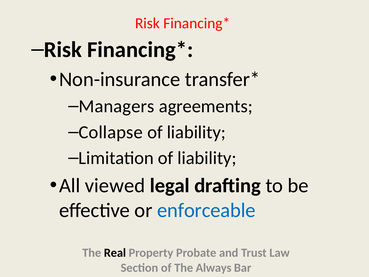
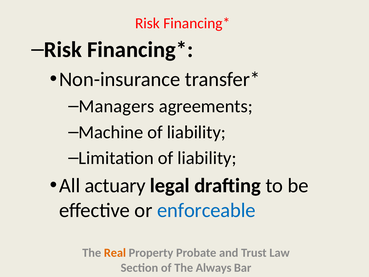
Collapse: Collapse -> Machine (111, 132)
viewed: viewed -> actuary (115, 186)
Real colour: black -> orange (115, 253)
